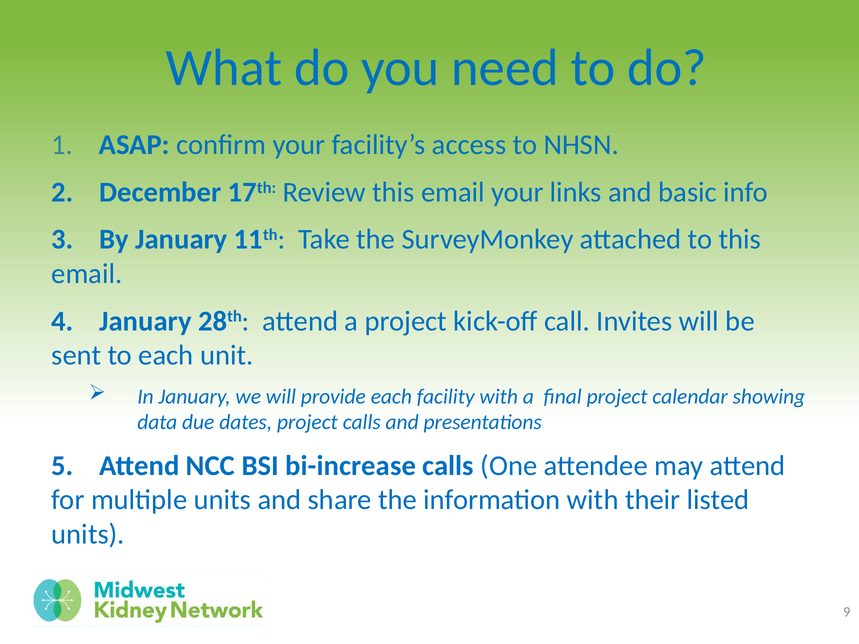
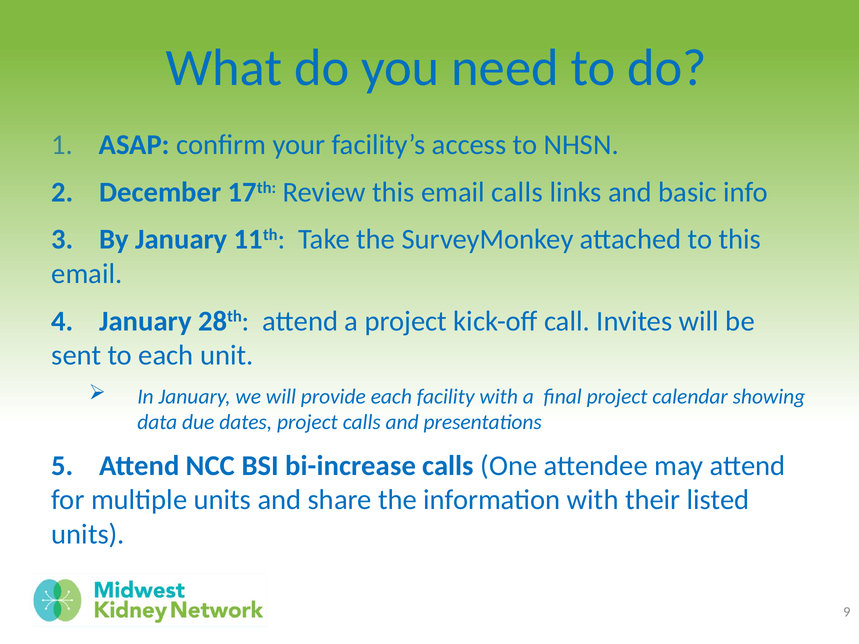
email your: your -> calls (517, 192)
